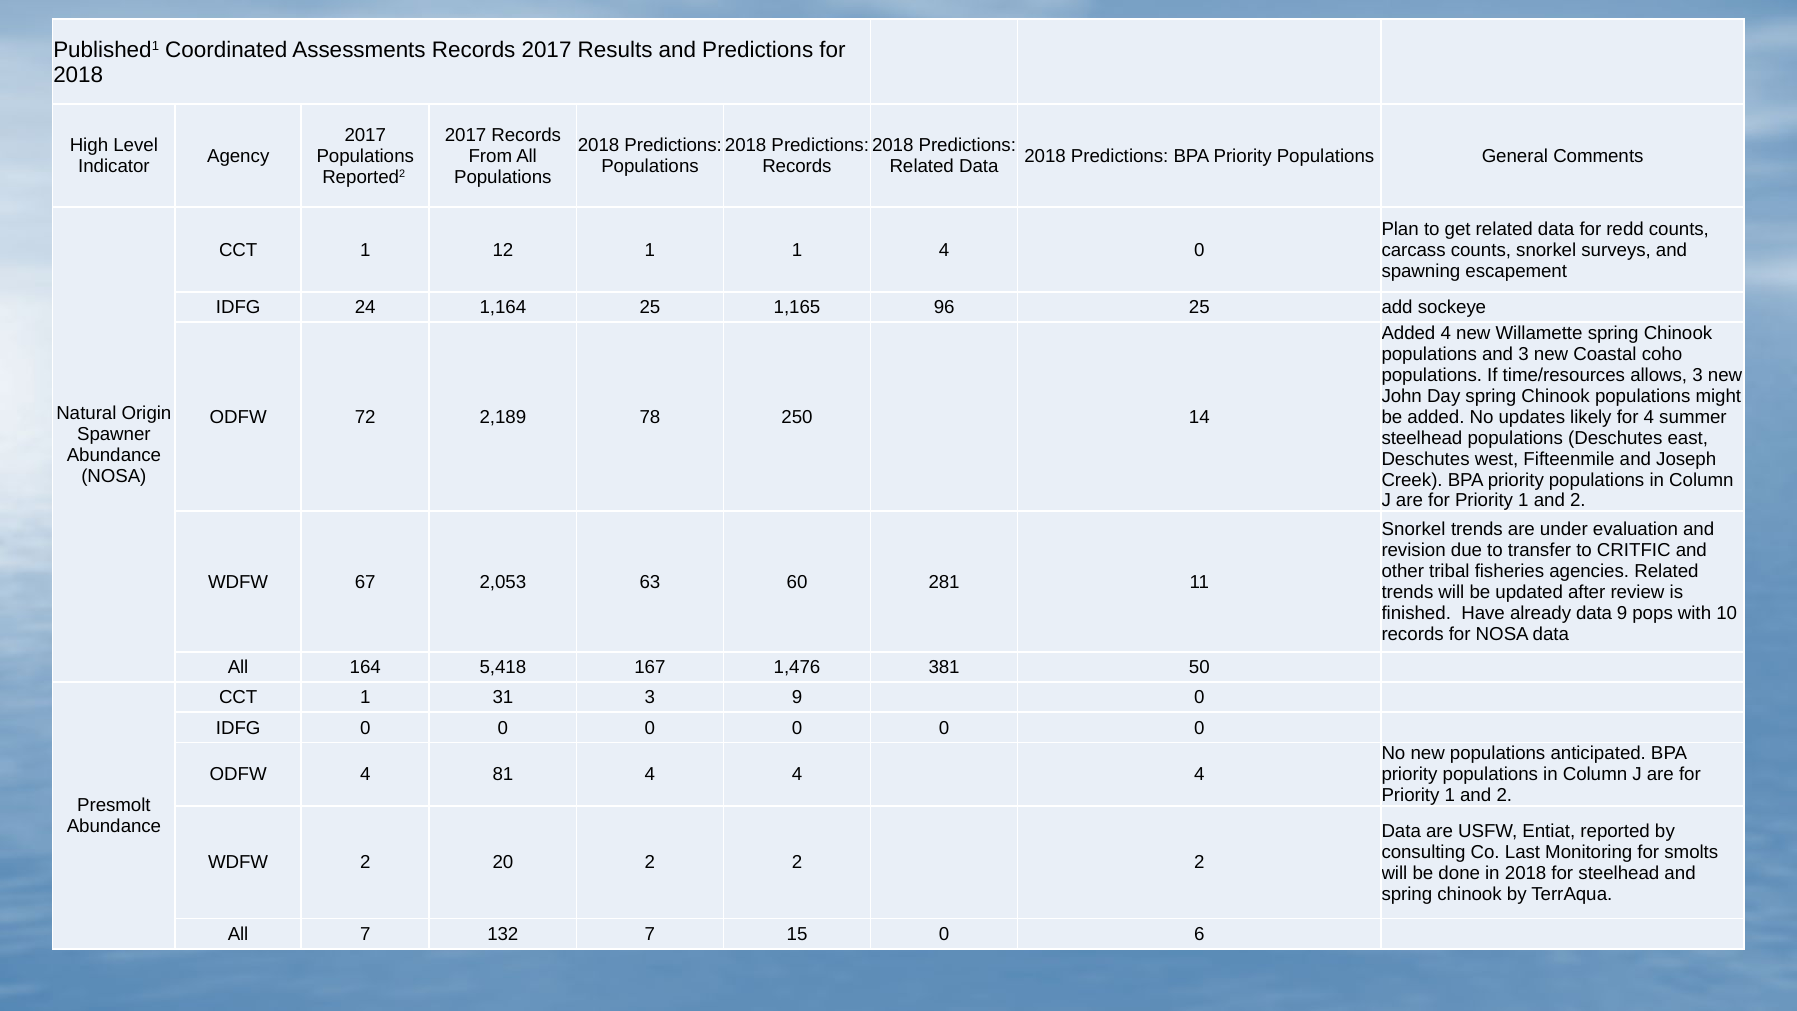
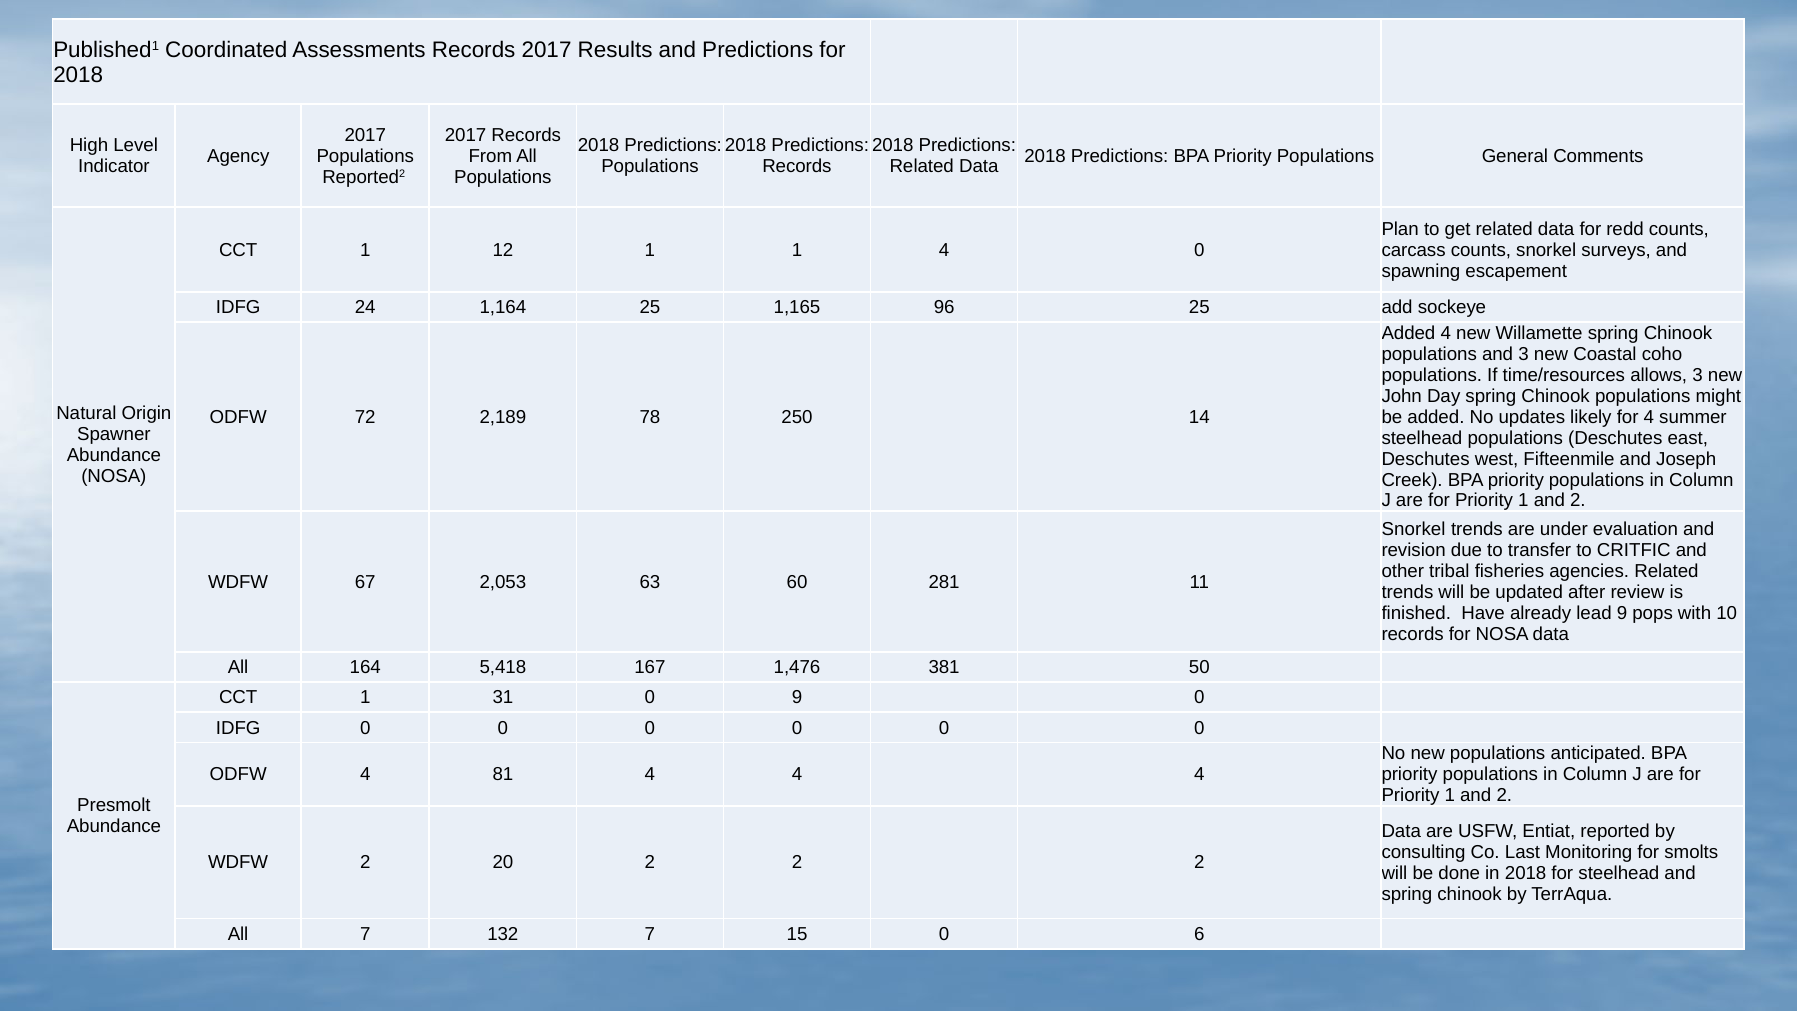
already data: data -> lead (1594, 613)
31 3: 3 -> 0 (650, 698)
